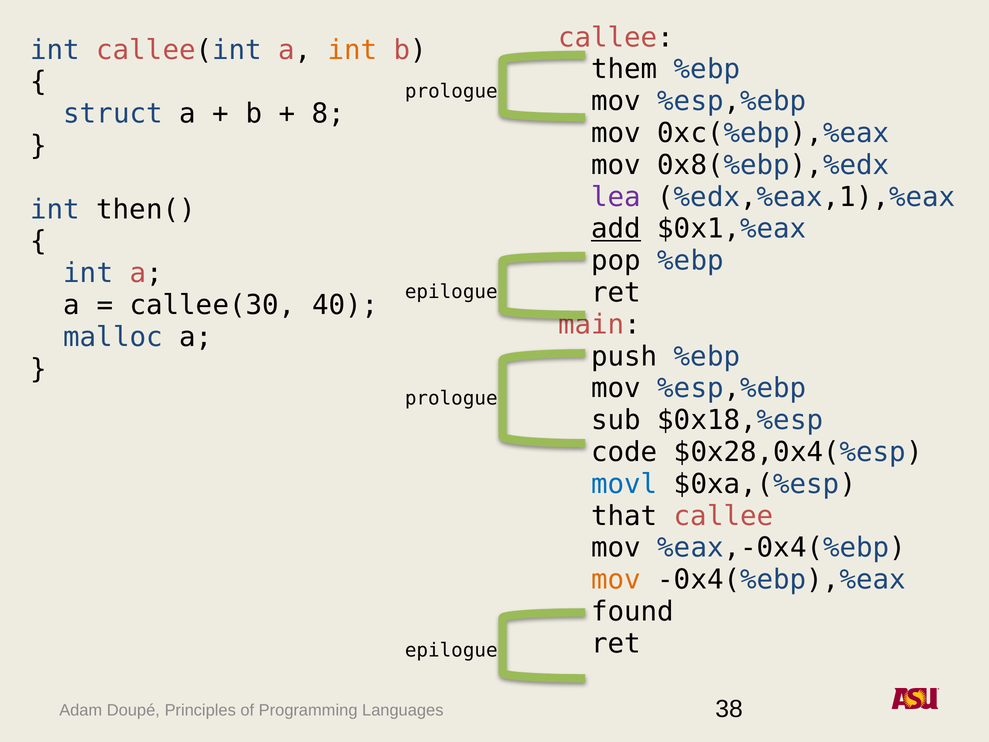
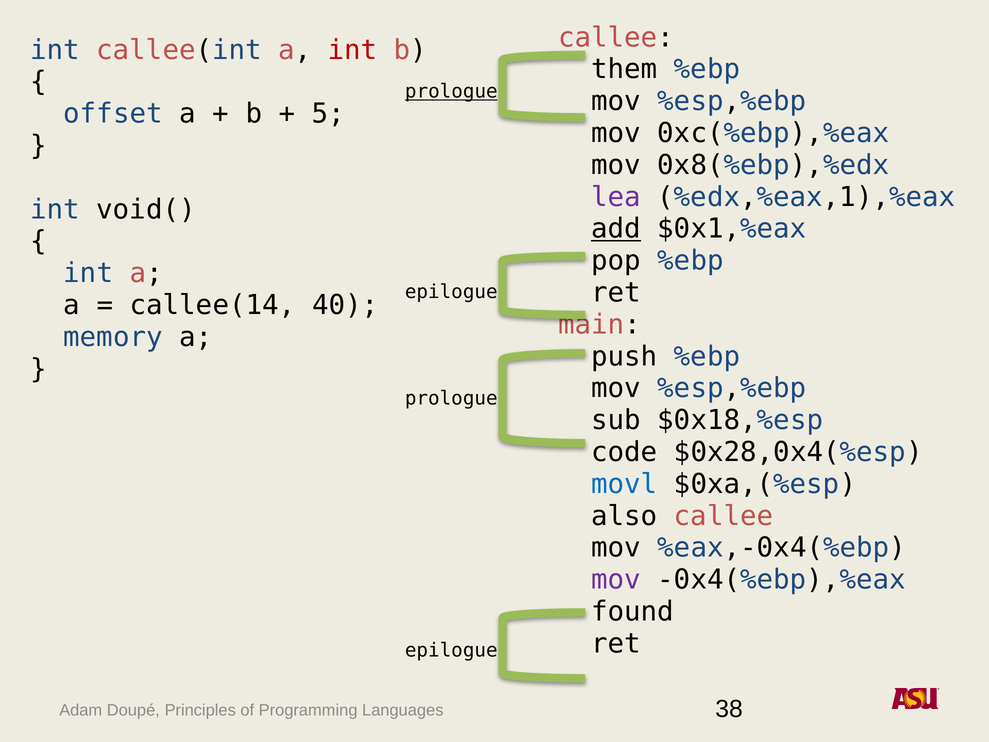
int colour: orange -> red (353, 50)
prologue underline: none -> present (451, 92)
struct: struct -> offset (113, 114)
8: 8 -> 5 (328, 114)
then(: then( -> void( (146, 209)
callee(30: callee(30 -> callee(14 (213, 305)
malloc: malloc -> memory (113, 337)
that: that -> also (624, 516)
mov colour: orange -> purple (616, 580)
